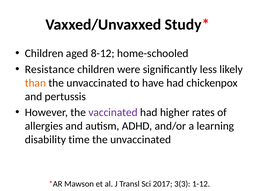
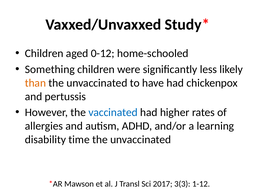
8-12: 8-12 -> 0-12 (103, 54)
Resistance: Resistance -> Something (50, 69)
vaccinated colour: purple -> blue (113, 112)
